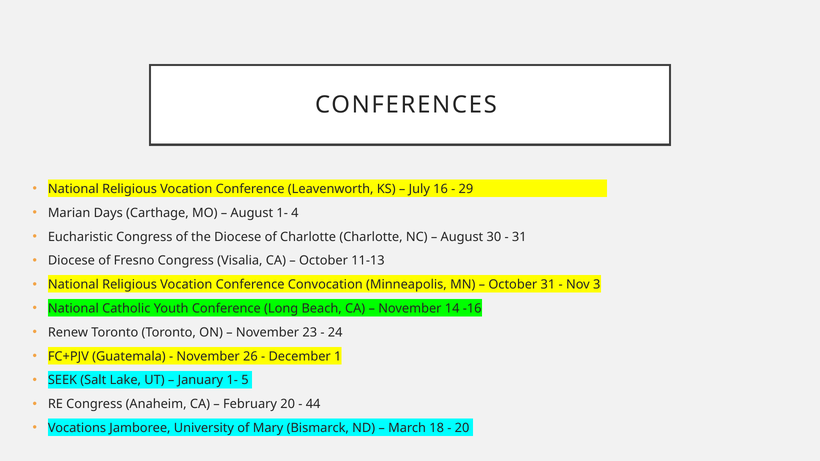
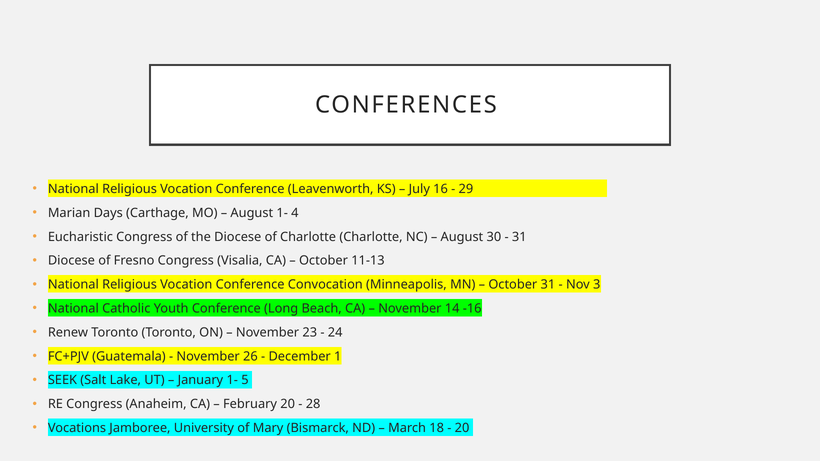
44: 44 -> 28 (313, 404)
